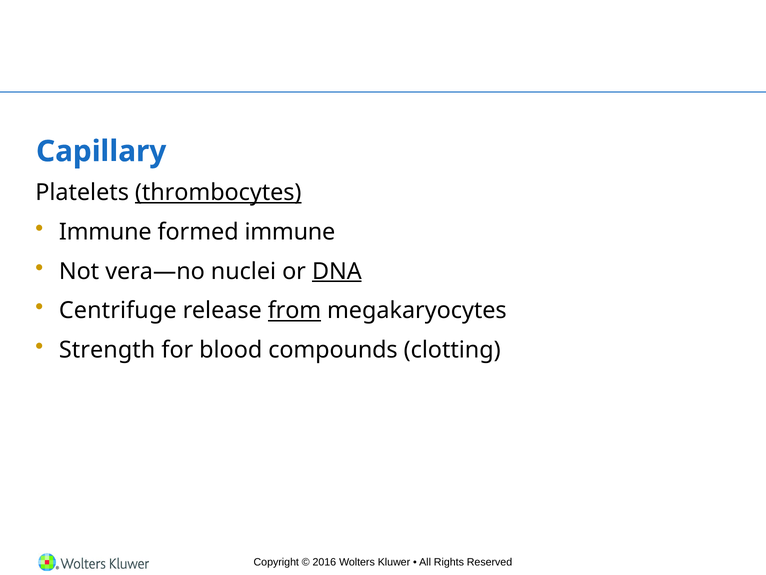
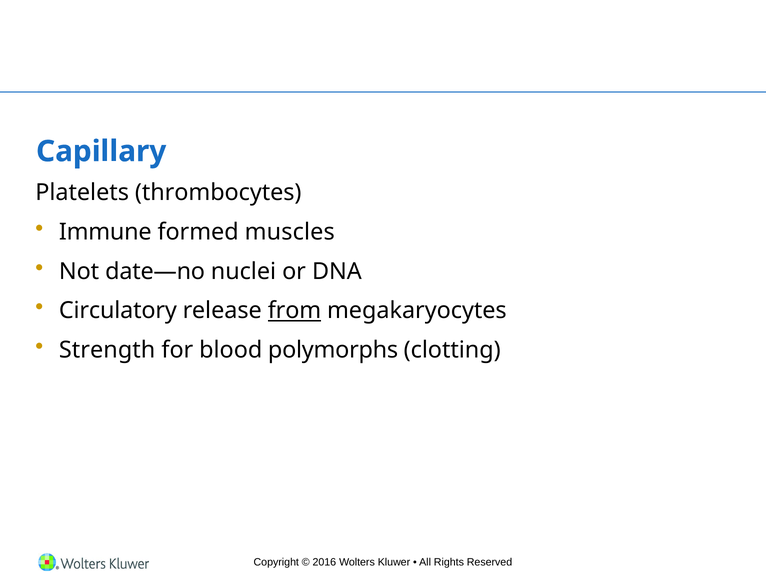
thrombocytes underline: present -> none (218, 192)
formed immune: immune -> muscles (290, 232)
vera—no: vera—no -> date—no (155, 271)
DNA underline: present -> none (337, 271)
Centrifuge: Centrifuge -> Circulatory (118, 310)
compounds: compounds -> polymorphs (333, 350)
